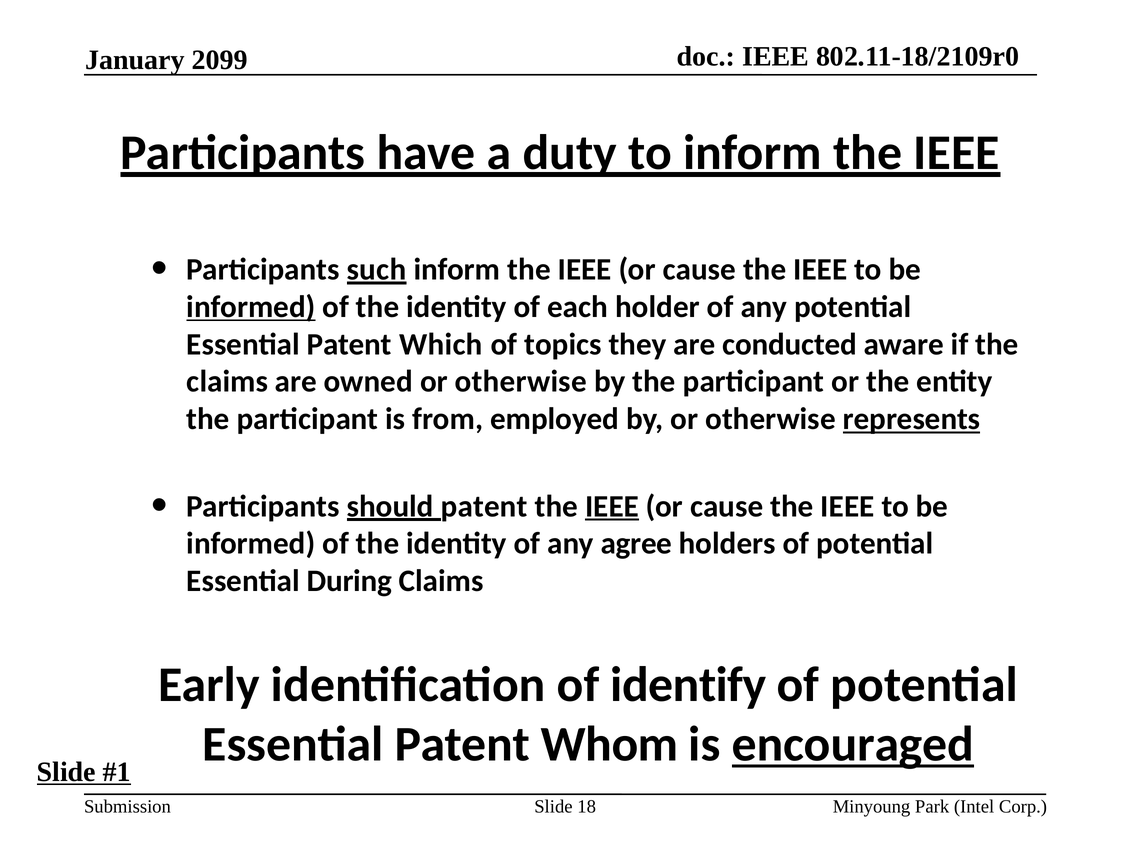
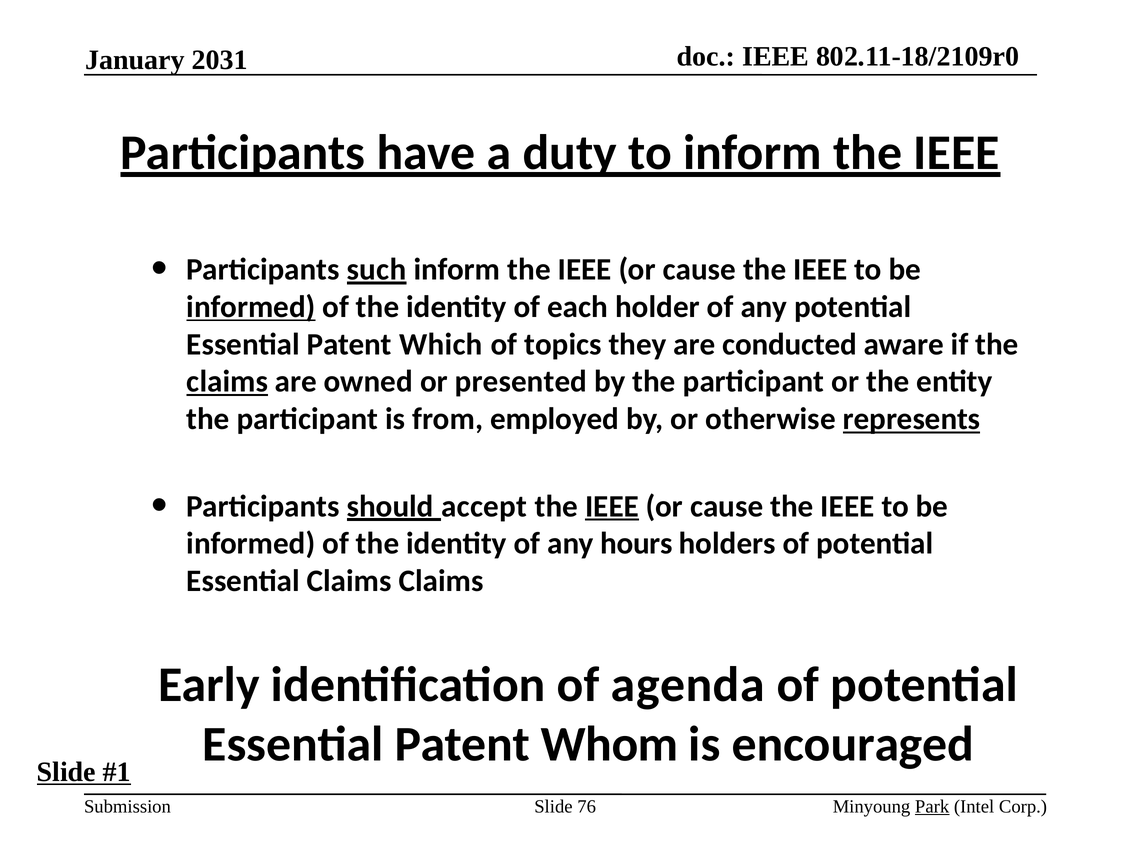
2099: 2099 -> 2031 (220, 60)
claims underline: none -> present (227, 382)
owned or otherwise: otherwise -> presented (521, 382)
should patent: patent -> accept (484, 506)
agree: agree -> hours (636, 544)
Essential During: During -> Claims (349, 581)
identify: identify -> agenda (688, 684)
encouraged underline: present -> none (853, 744)
18: 18 -> 76 (587, 806)
Park underline: none -> present (932, 806)
